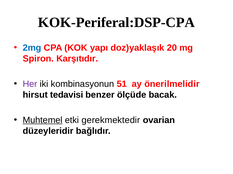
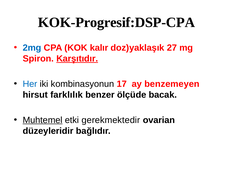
KOK-Periferal:DSP-CPA: KOK-Periferal:DSP-CPA -> KOK-Progresif:DSP-CPA (116, 23)
yapı: yapı -> kalır (99, 48)
20: 20 -> 27 (172, 48)
Karşıtıdır underline: none -> present (77, 59)
Her colour: purple -> blue (30, 84)
51: 51 -> 17 (122, 84)
önerilmelidir: önerilmelidir -> benzemeyen (172, 84)
tedavisi: tedavisi -> farklılık (67, 95)
